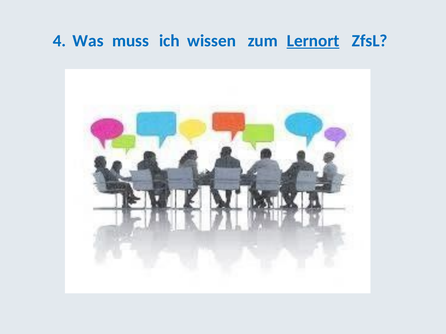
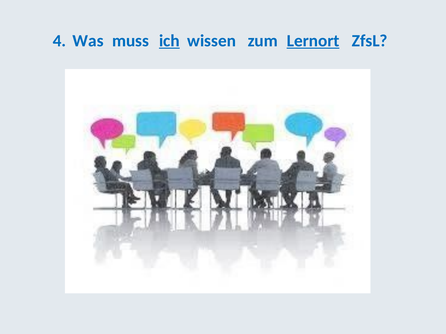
ich underline: none -> present (169, 41)
